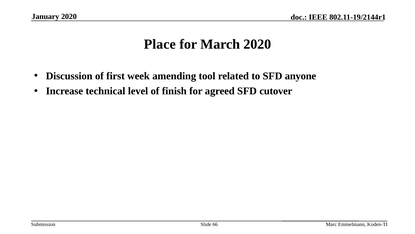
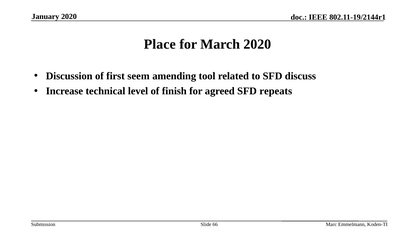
week: week -> seem (138, 76)
anyone: anyone -> discuss (300, 76)
cutover: cutover -> repeats (276, 91)
